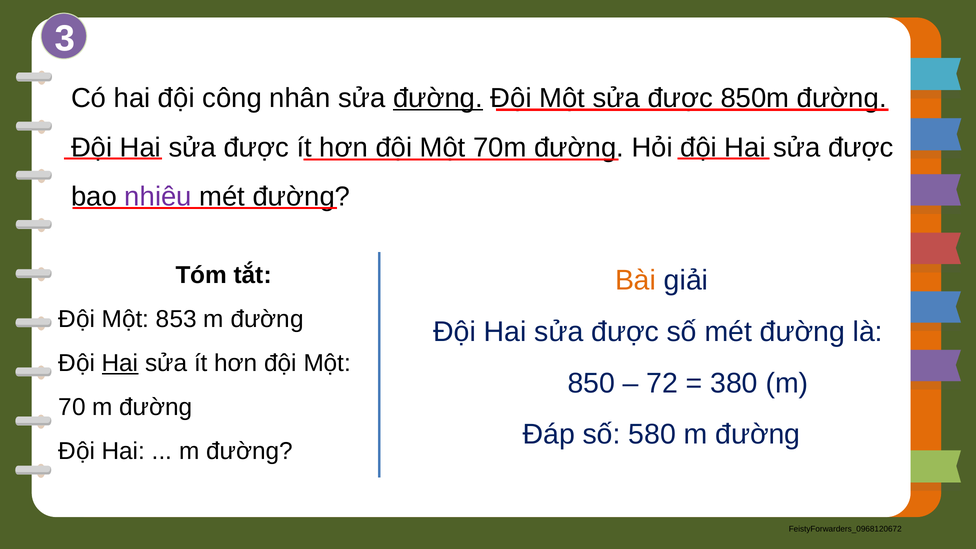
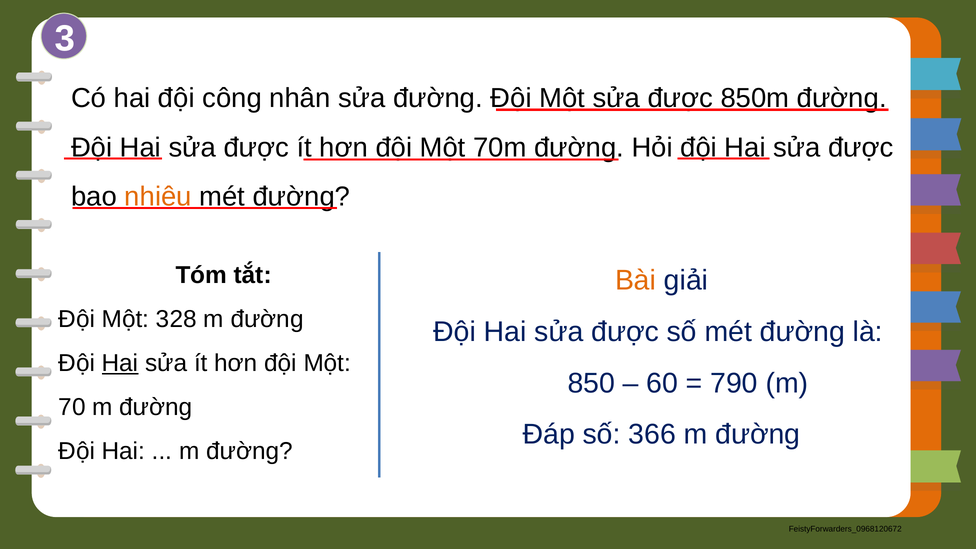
đường underline: present -> none (438, 98)
nhiêu colour: purple -> orange (158, 197)
853: 853 -> 328 (176, 319)
72: 72 -> 60 (662, 383)
380: 380 -> 790 (734, 383)
580: 580 -> 366 (652, 434)
